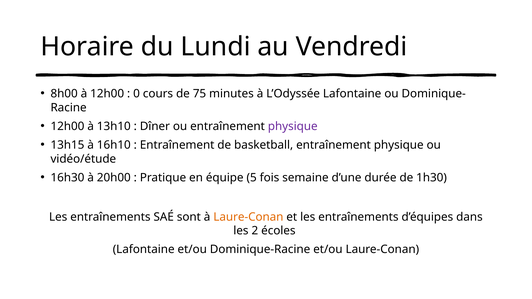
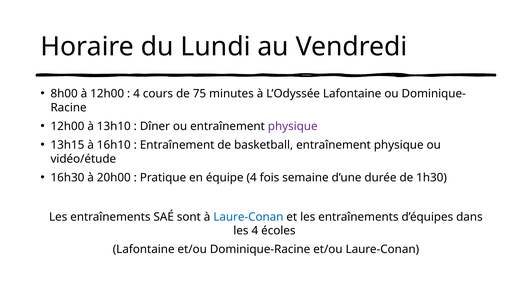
0: 0 -> 4 (137, 94)
équipe 5: 5 -> 4 (252, 178)
Laure-Conan colour: orange -> blue (248, 217)
les 2: 2 -> 4 (255, 231)
